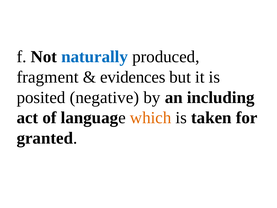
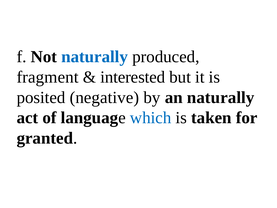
evidences: evidences -> interested (133, 77)
an including: including -> naturally (221, 97)
which colour: orange -> blue (151, 118)
